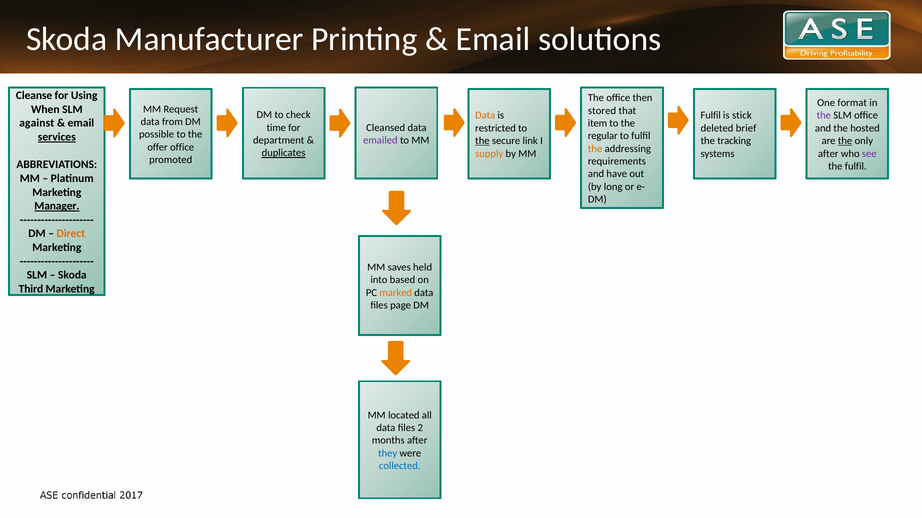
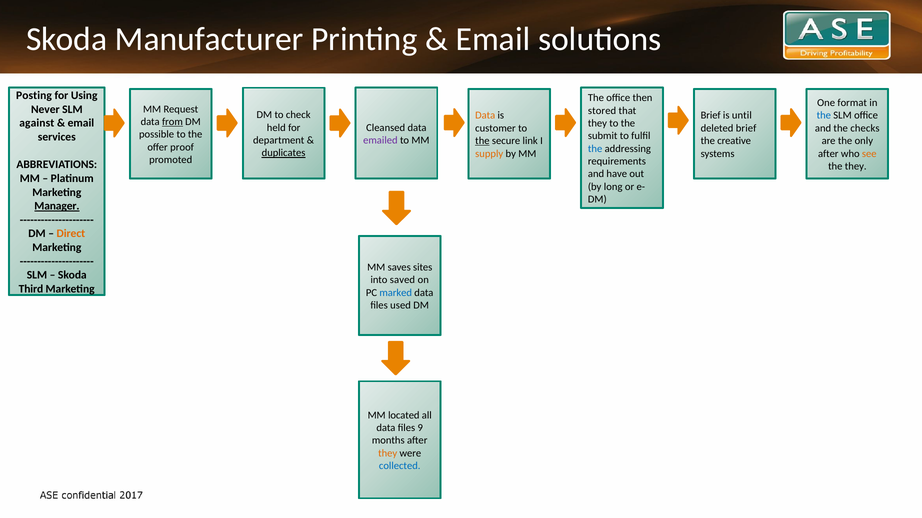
Cleanse: Cleanse -> Posting (34, 96)
When: When -> Never (45, 109)
Fulfil: Fulfil -> Brief (711, 116)
stick: stick -> until (742, 116)
the colour: purple -> blue (824, 116)
from underline: none -> present (172, 122)
item: item -> they (597, 123)
time: time -> held (276, 128)
restricted: restricted -> customer (496, 128)
hosted: hosted -> checks (865, 128)
regular: regular -> submit (603, 136)
services underline: present -> none (57, 137)
tracking: tracking -> creative (734, 141)
the underline: present -> none (845, 141)
offer office: office -> proof (182, 147)
the colour: orange -> blue (595, 149)
see colour: purple -> orange (869, 154)
the fulfil: fulfil -> they (856, 166)
held: held -> sites (423, 268)
based: based -> saved (402, 280)
marked colour: orange -> blue (396, 293)
page: page -> used (401, 306)
2: 2 -> 9 (420, 428)
they colour: blue -> orange (388, 454)
